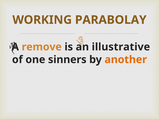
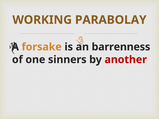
remove: remove -> forsake (42, 47)
illustrative: illustrative -> barrenness (121, 47)
another colour: orange -> red (126, 60)
